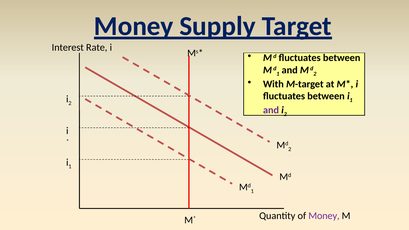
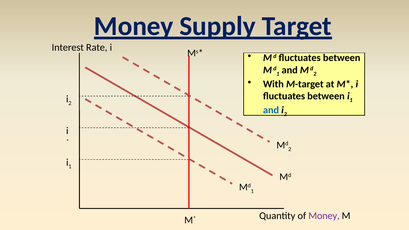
and colour: purple -> blue (271, 110)
